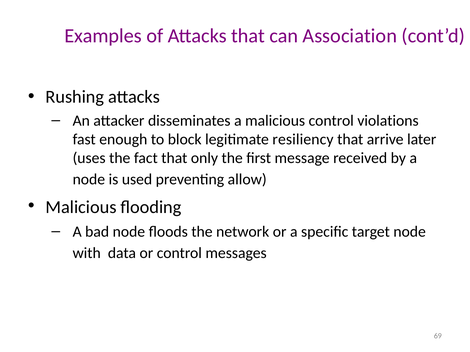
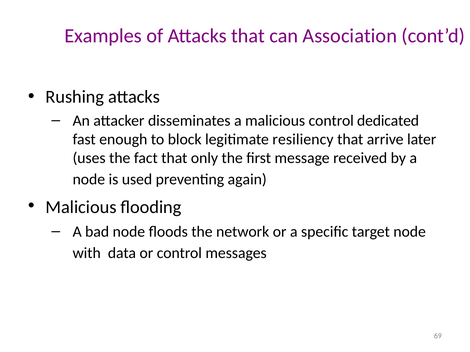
violations: violations -> dedicated (388, 121)
allow: allow -> again (247, 180)
